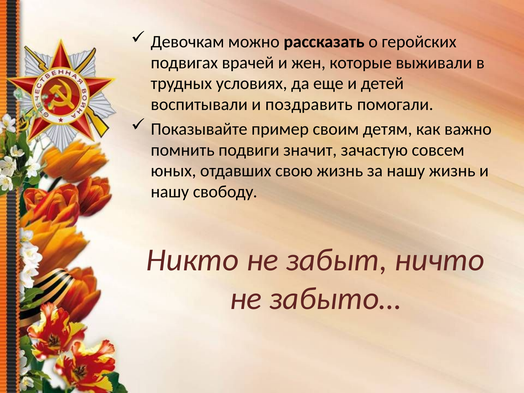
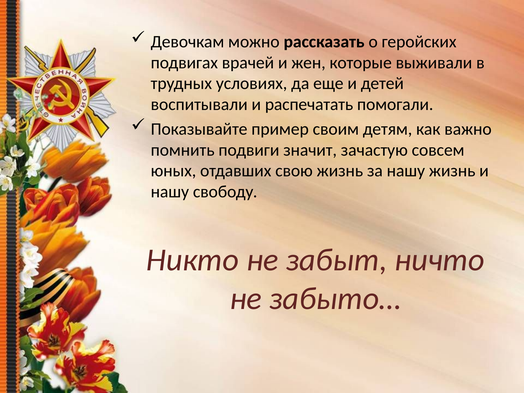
поздравить: поздравить -> распечатать (309, 105)
